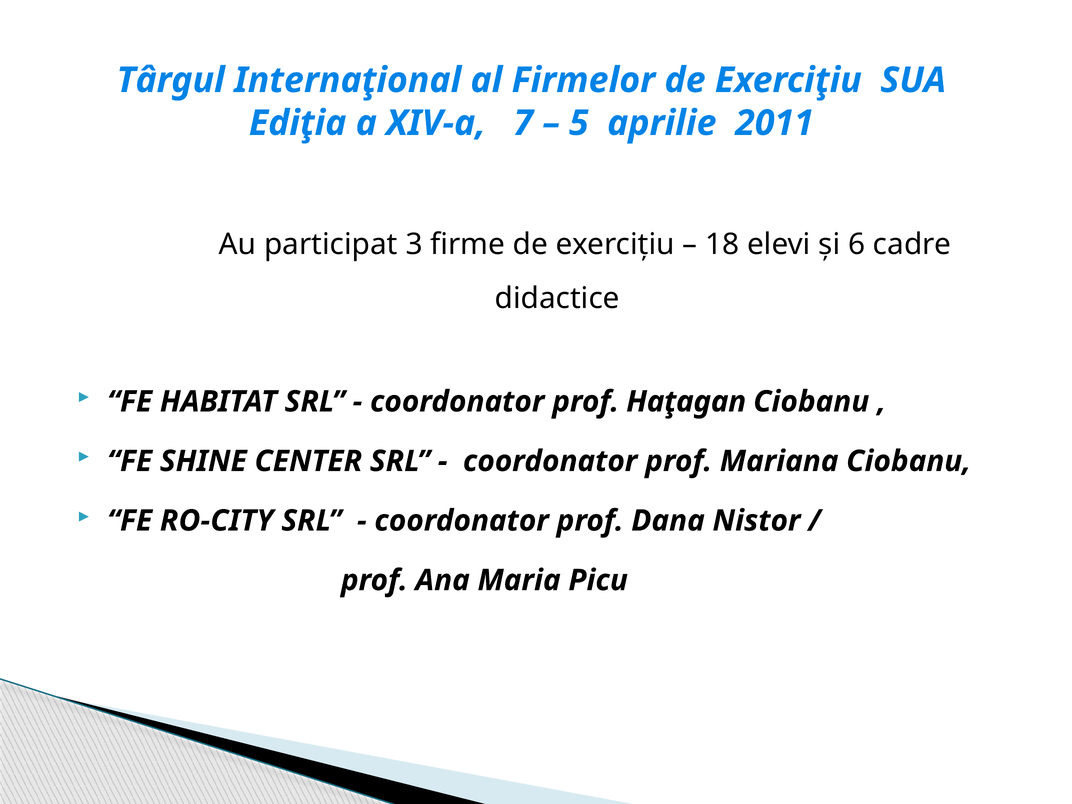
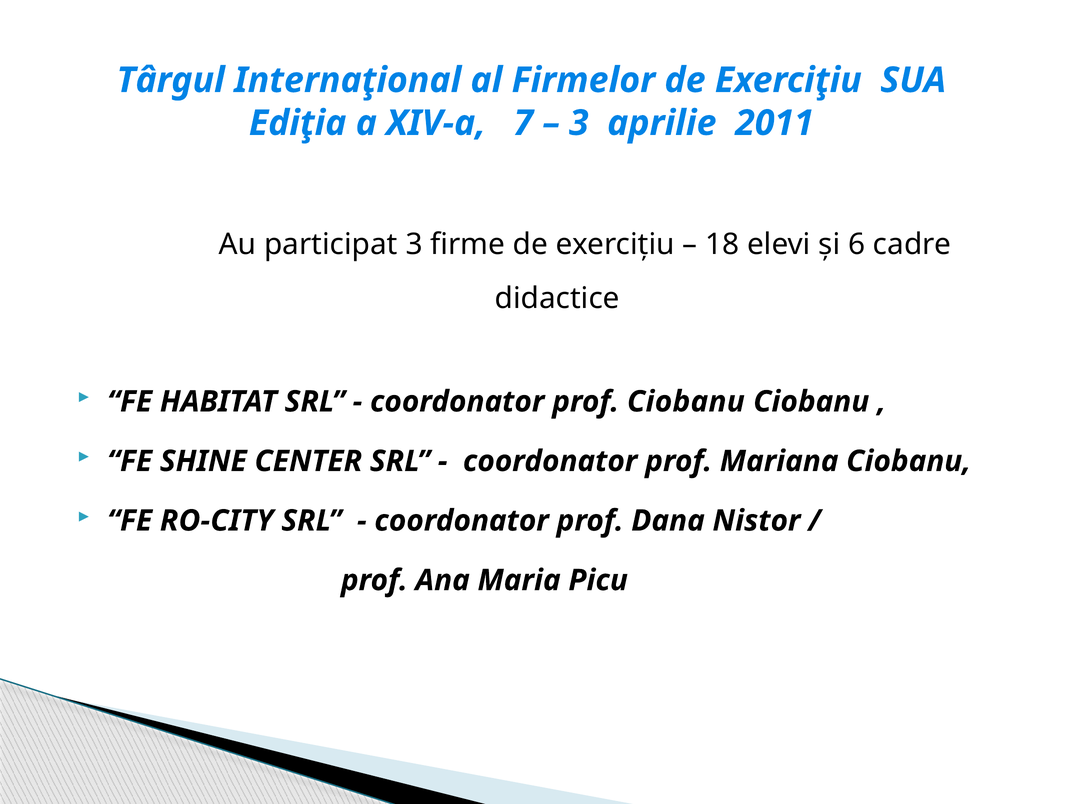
5: 5 -> 3 (579, 123)
prof Haţagan: Haţagan -> Ciobanu (686, 402)
